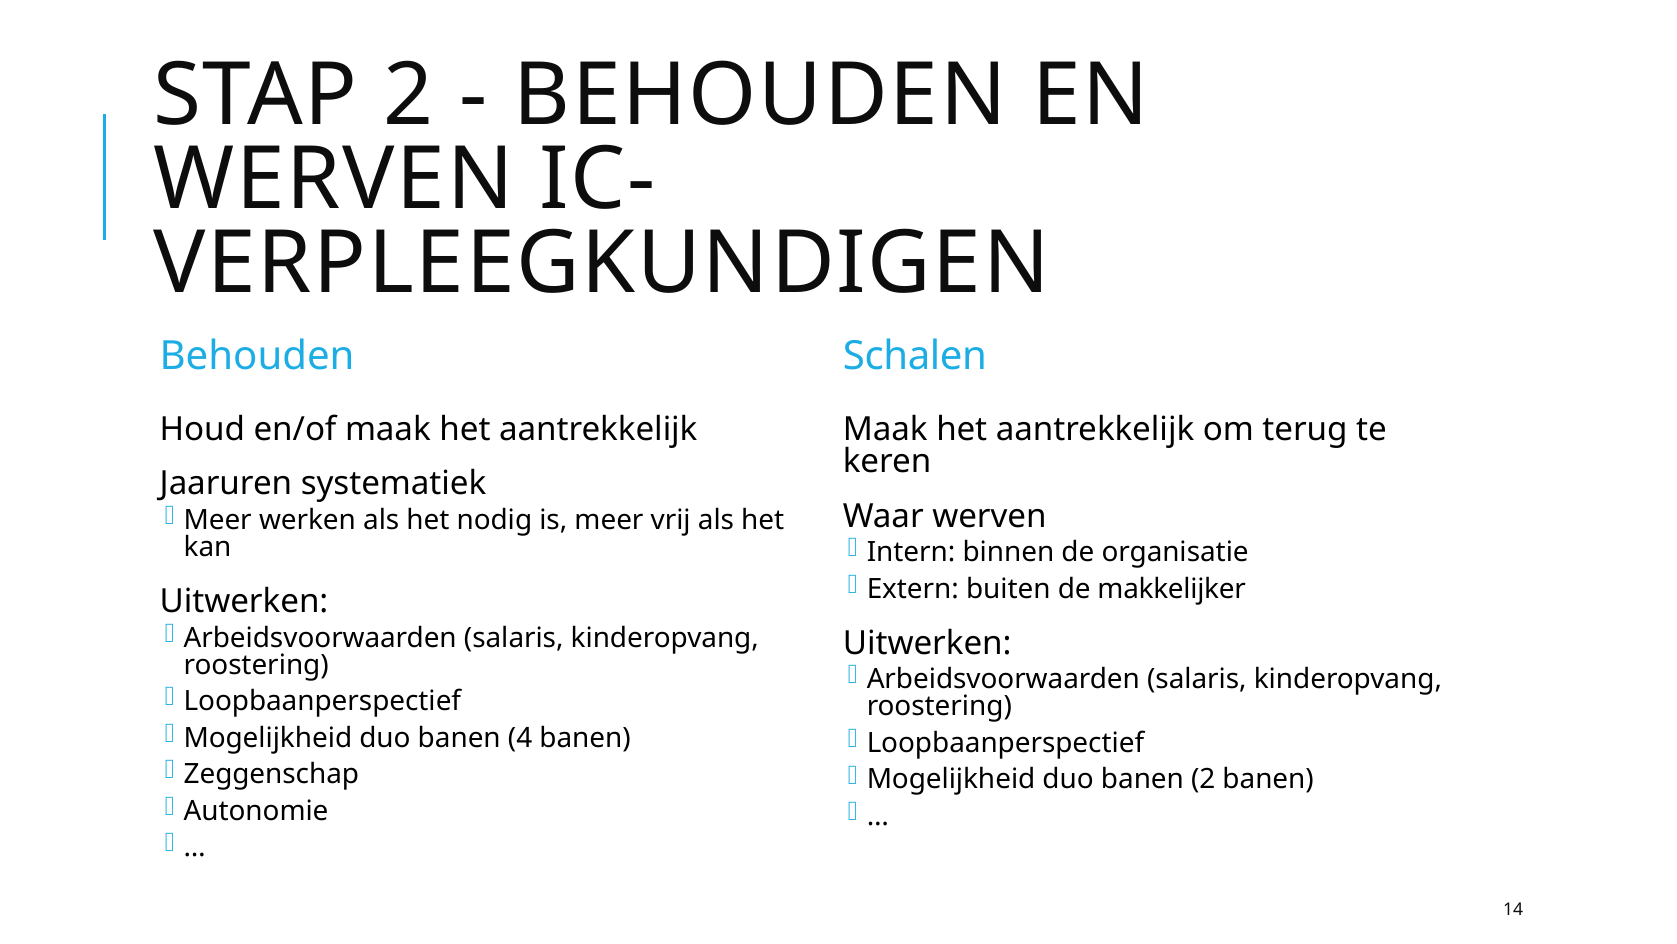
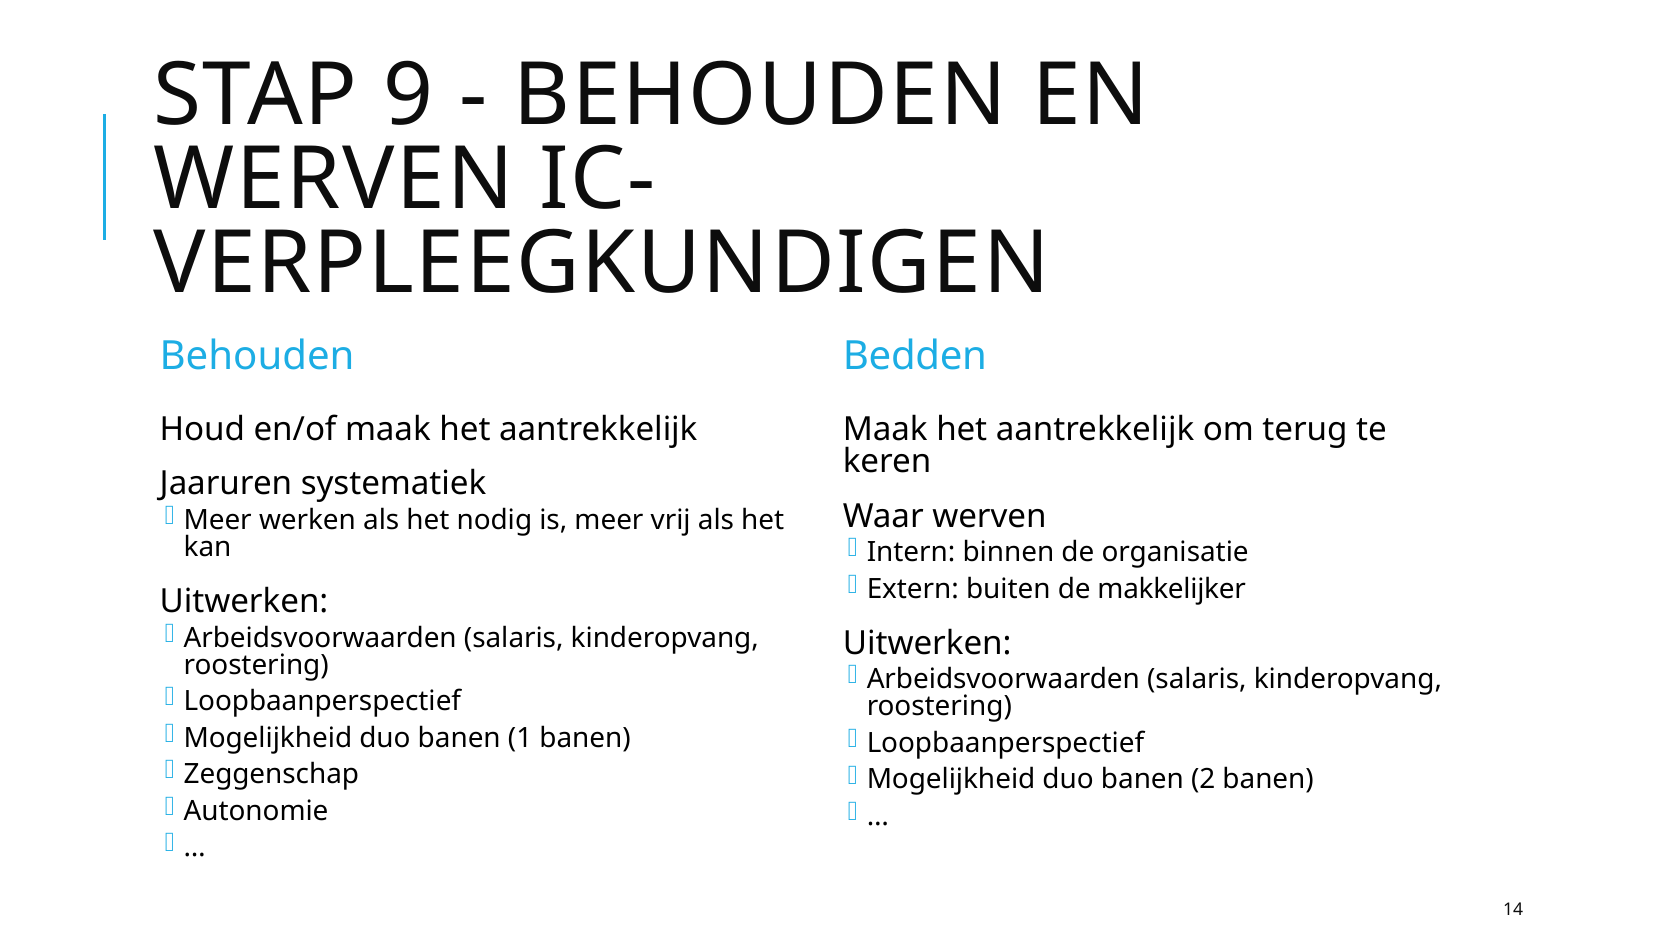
STAP 2: 2 -> 9 (409, 96)
Schalen: Schalen -> Bedden (915, 356)
4: 4 -> 1 (520, 738)
